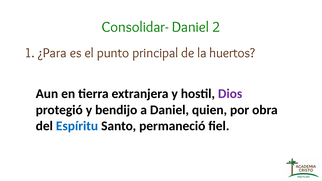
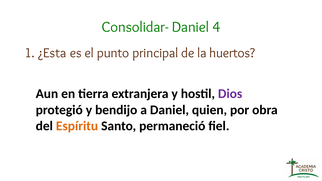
2: 2 -> 4 (216, 27)
¿Para: ¿Para -> ¿Esta (52, 53)
Espíritu colour: blue -> orange (77, 126)
